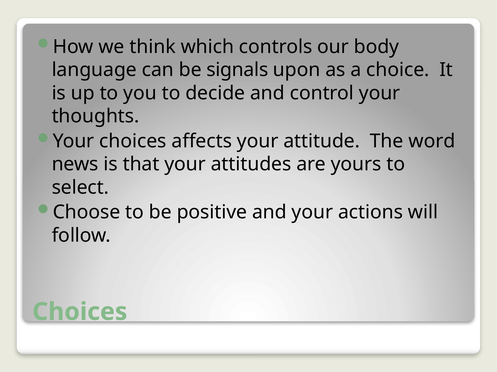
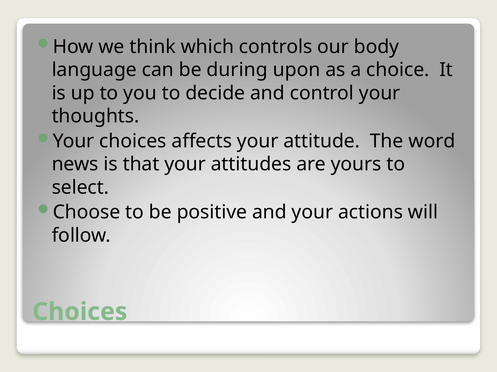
signals: signals -> during (237, 70)
